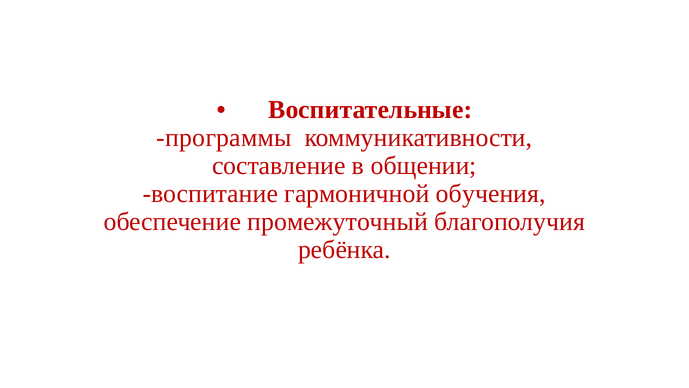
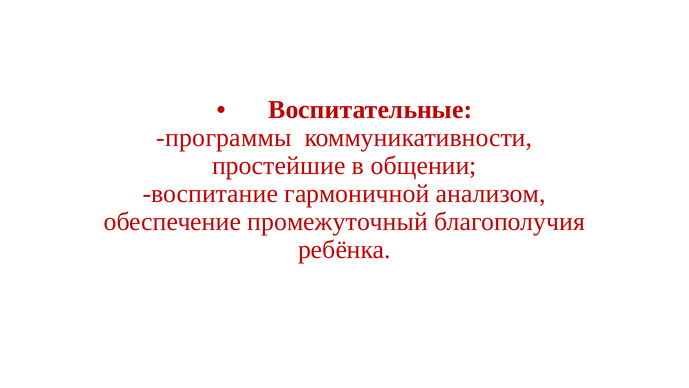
составление: составление -> простейшие (279, 166)
обучения: обучения -> анализом (491, 194)
